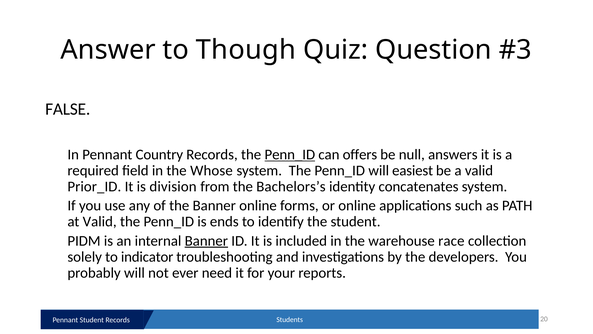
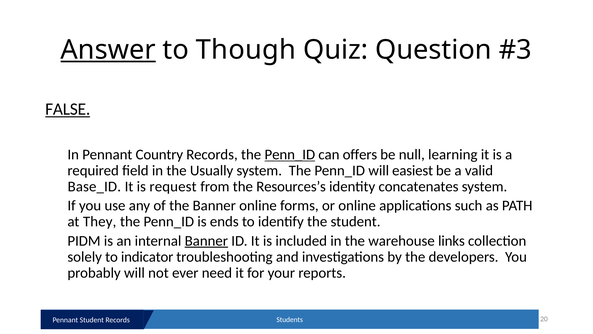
Answer underline: none -> present (108, 50)
FALSE underline: none -> present (68, 109)
answers: answers -> learning (453, 154)
Whose: Whose -> Usually (212, 170)
Prior_ID: Prior_ID -> Base_ID (94, 186)
division: division -> request (173, 186)
Bachelors’s: Bachelors’s -> Resources’s (291, 186)
at Valid: Valid -> They (100, 221)
race: race -> links (451, 241)
